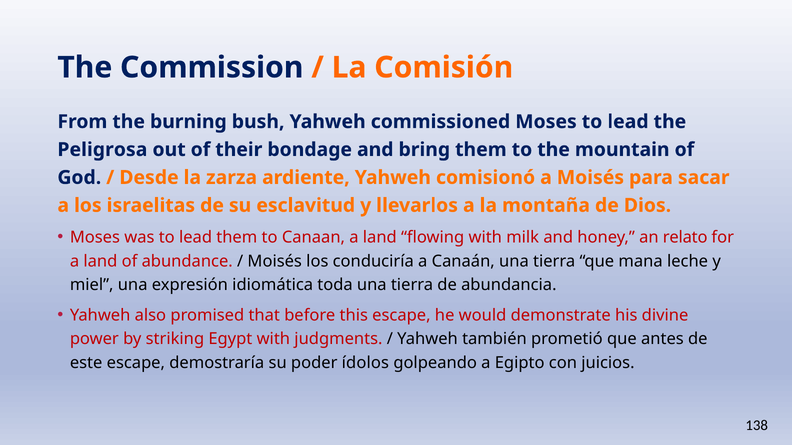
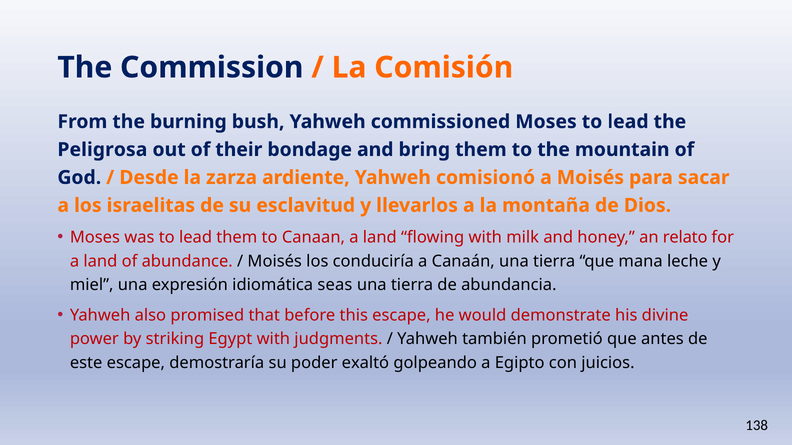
toda: toda -> seas (335, 285)
ídolos: ídolos -> exaltó (365, 363)
